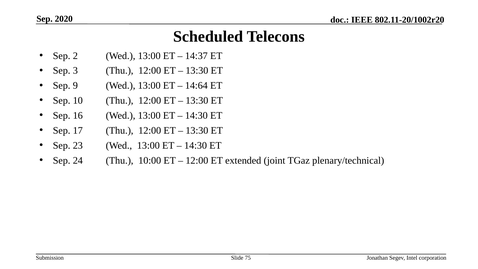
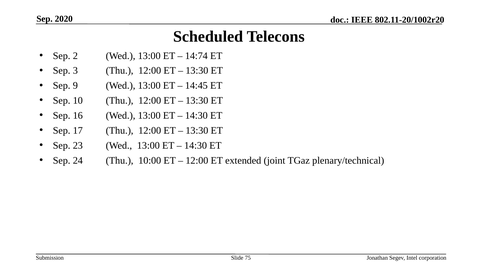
14:37: 14:37 -> 14:74 (196, 56)
14:64: 14:64 -> 14:45 (196, 86)
